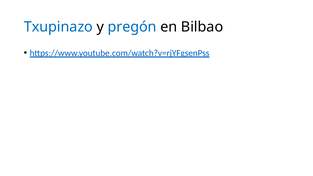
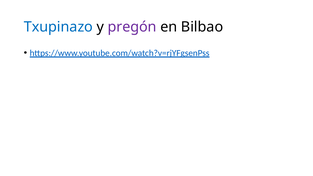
pregón colour: blue -> purple (132, 27)
